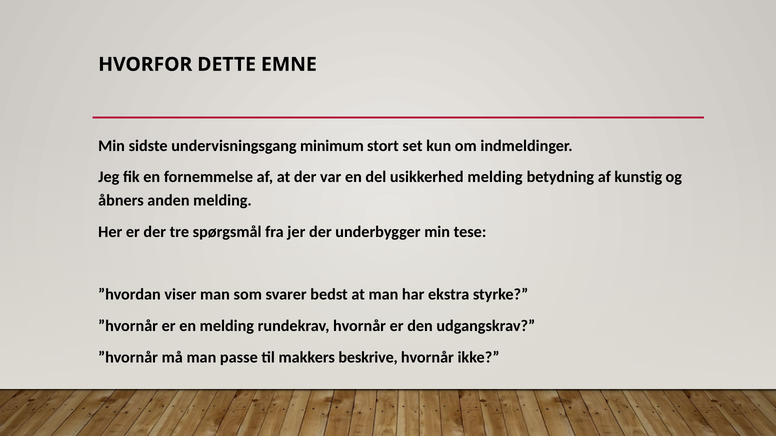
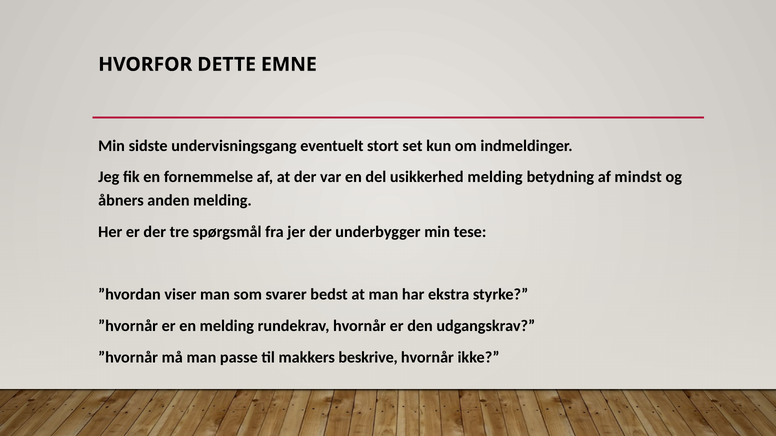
minimum: minimum -> eventuelt (332, 146)
kunstig: kunstig -> mindst (638, 177)
